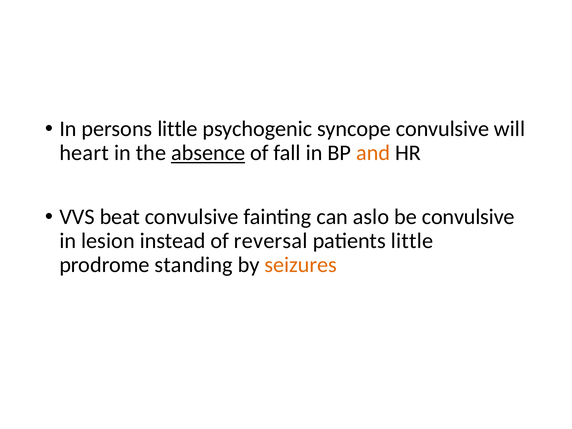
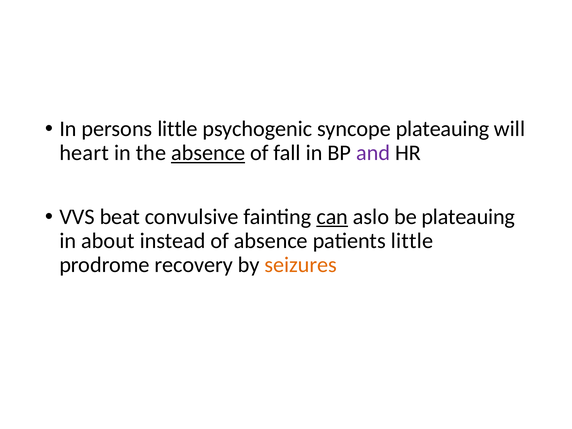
syncope convulsive: convulsive -> plateauing (443, 129)
and colour: orange -> purple (373, 153)
can underline: none -> present (332, 217)
be convulsive: convulsive -> plateauing (468, 217)
lesion: lesion -> about (108, 241)
of reversal: reversal -> absence (271, 241)
standing: standing -> recovery (194, 265)
